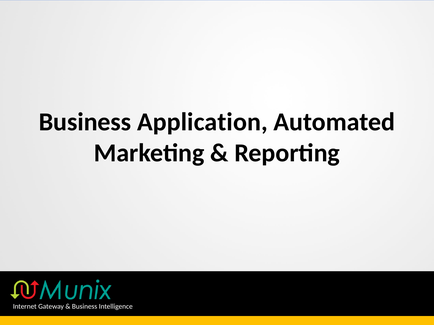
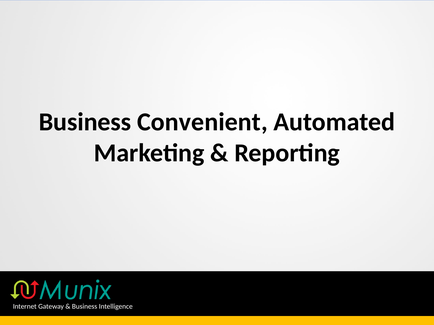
Application: Application -> Convenient (202, 122)
